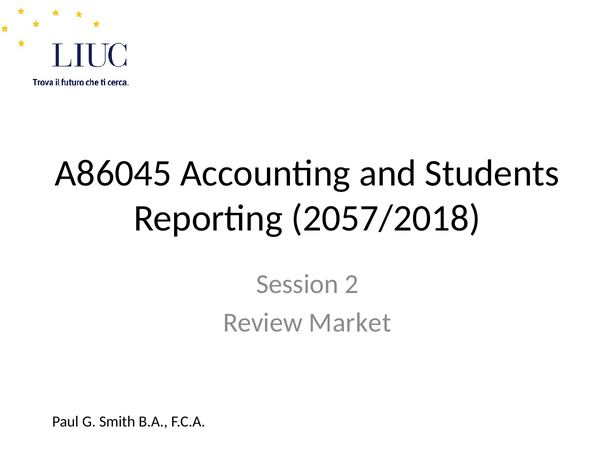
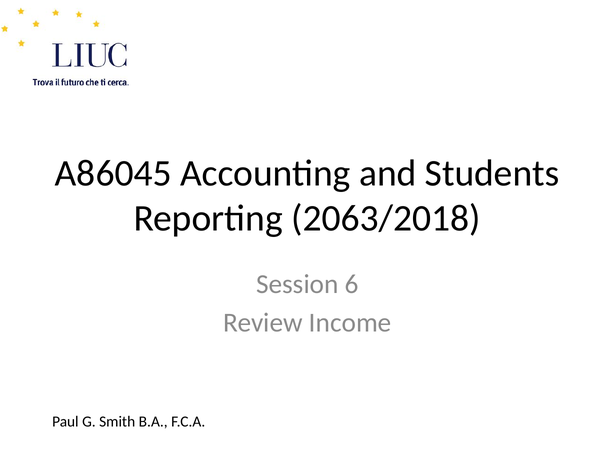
2057/2018: 2057/2018 -> 2063/2018 (386, 218)
2: 2 -> 6 (352, 284)
Market: Market -> Income (350, 322)
